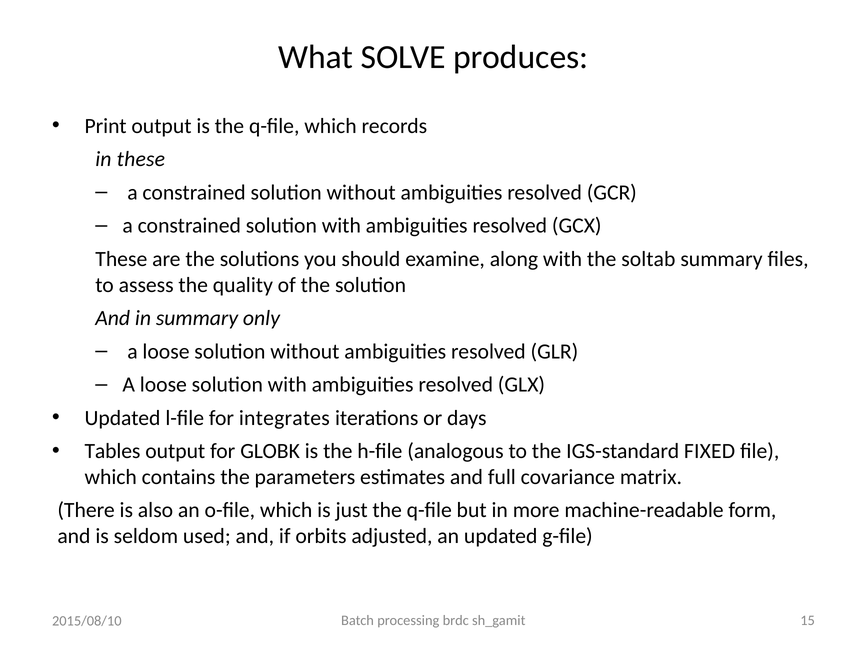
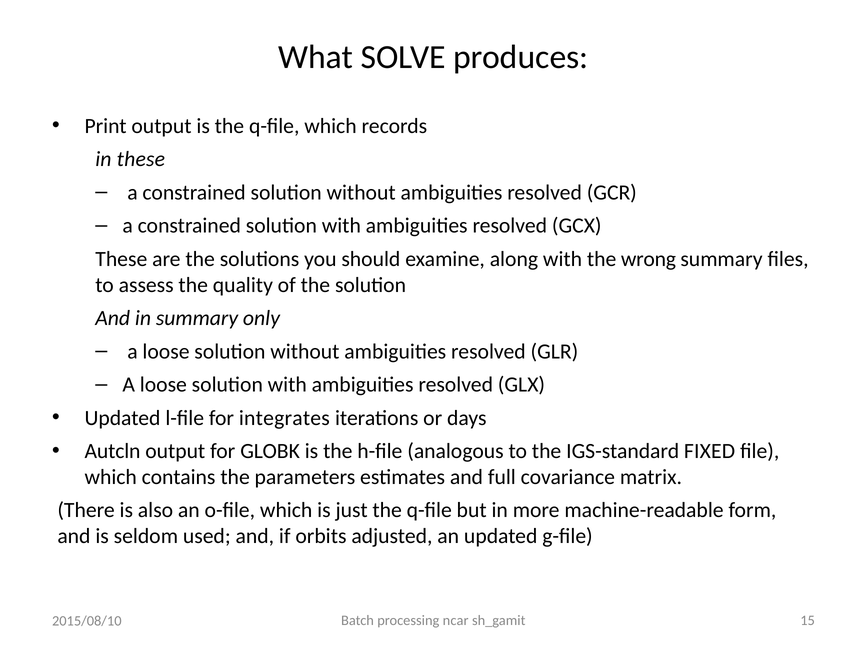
soltab: soltab -> wrong (648, 259)
Tables: Tables -> Autcln (113, 451)
brdc: brdc -> ncar (456, 621)
